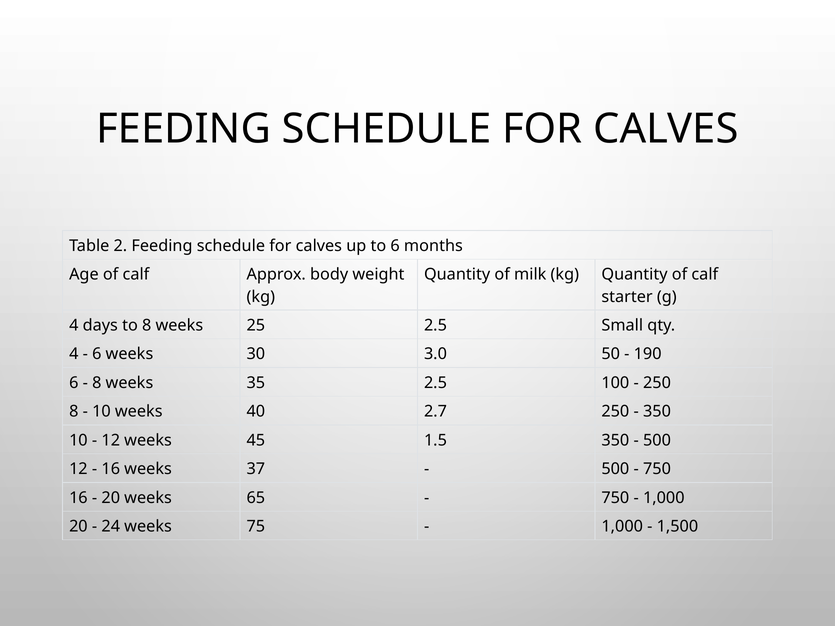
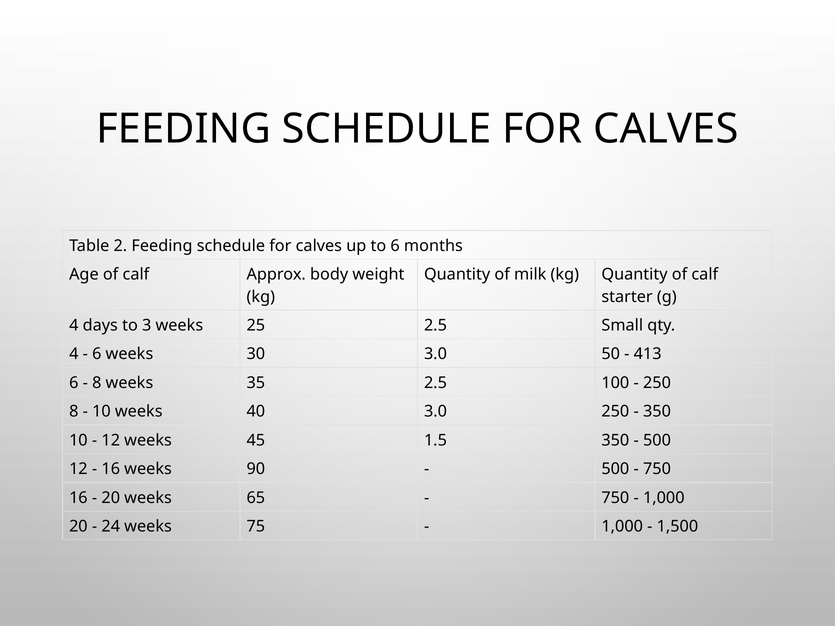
to 8: 8 -> 3 (147, 326)
190: 190 -> 413 (648, 354)
40 2.7: 2.7 -> 3.0 (436, 412)
37: 37 -> 90 (256, 469)
